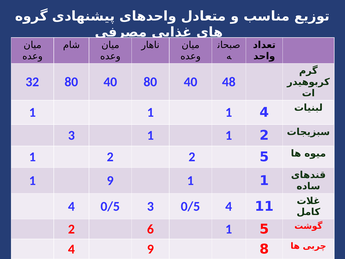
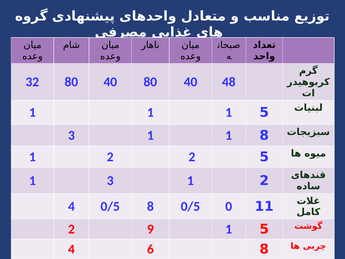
1 1 4: 4 -> 5 (264, 112)
1 1 2: 2 -> 8 (264, 135)
1 9: 9 -> 3 (110, 180)
1: 1 -> 2 (264, 180)
0/5 3: 3 -> 8 (150, 206)
0/5 4: 4 -> 0 (229, 206)
6: 6 -> 9 (150, 229)
4 9: 9 -> 6 (150, 249)
